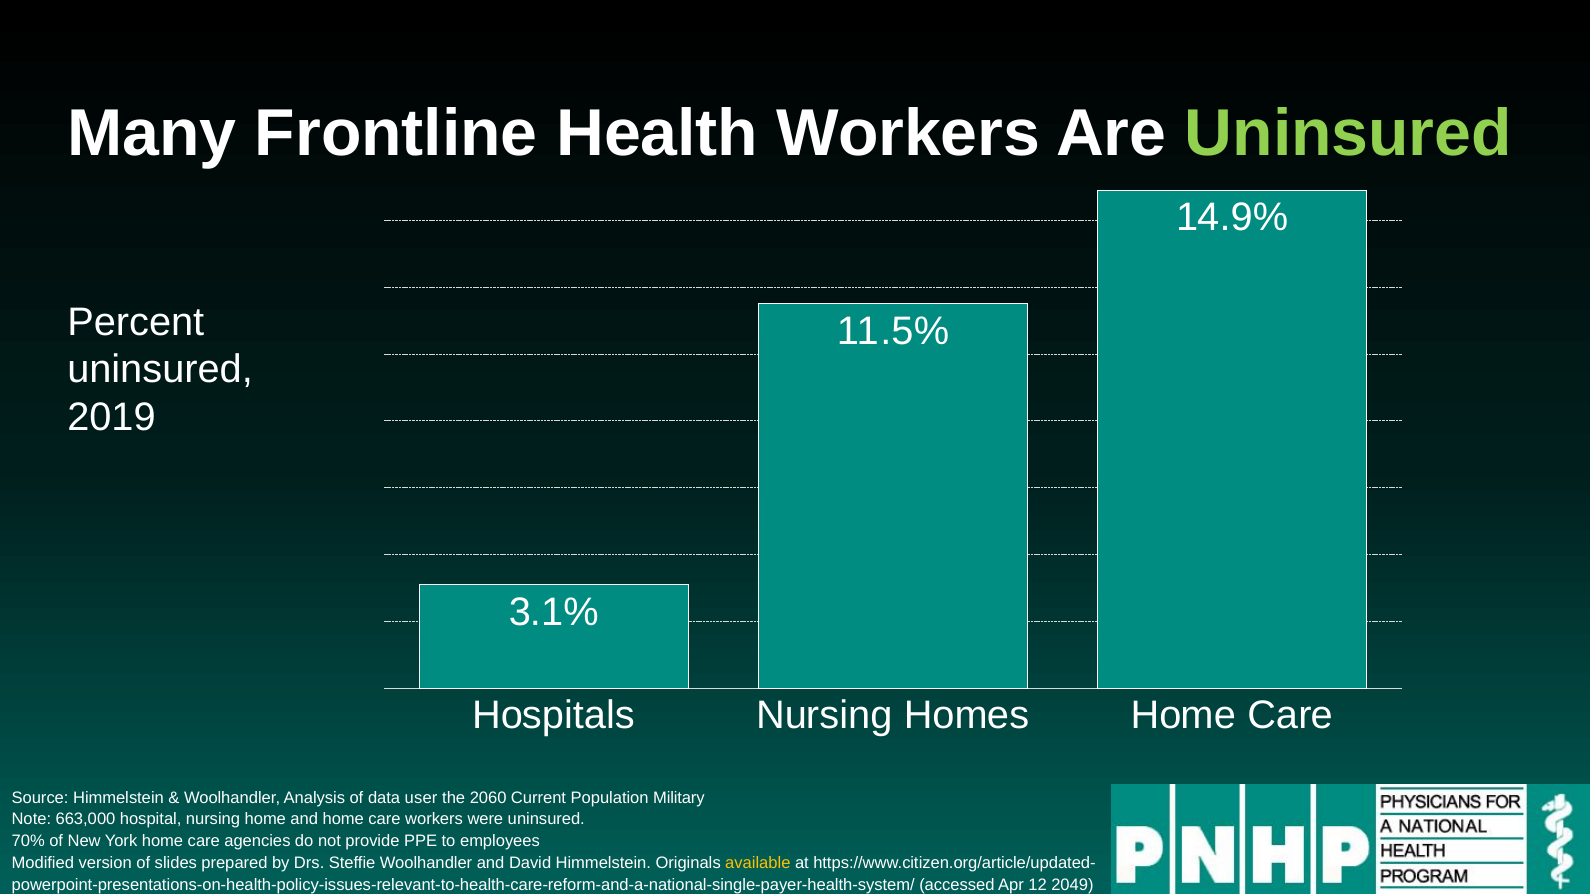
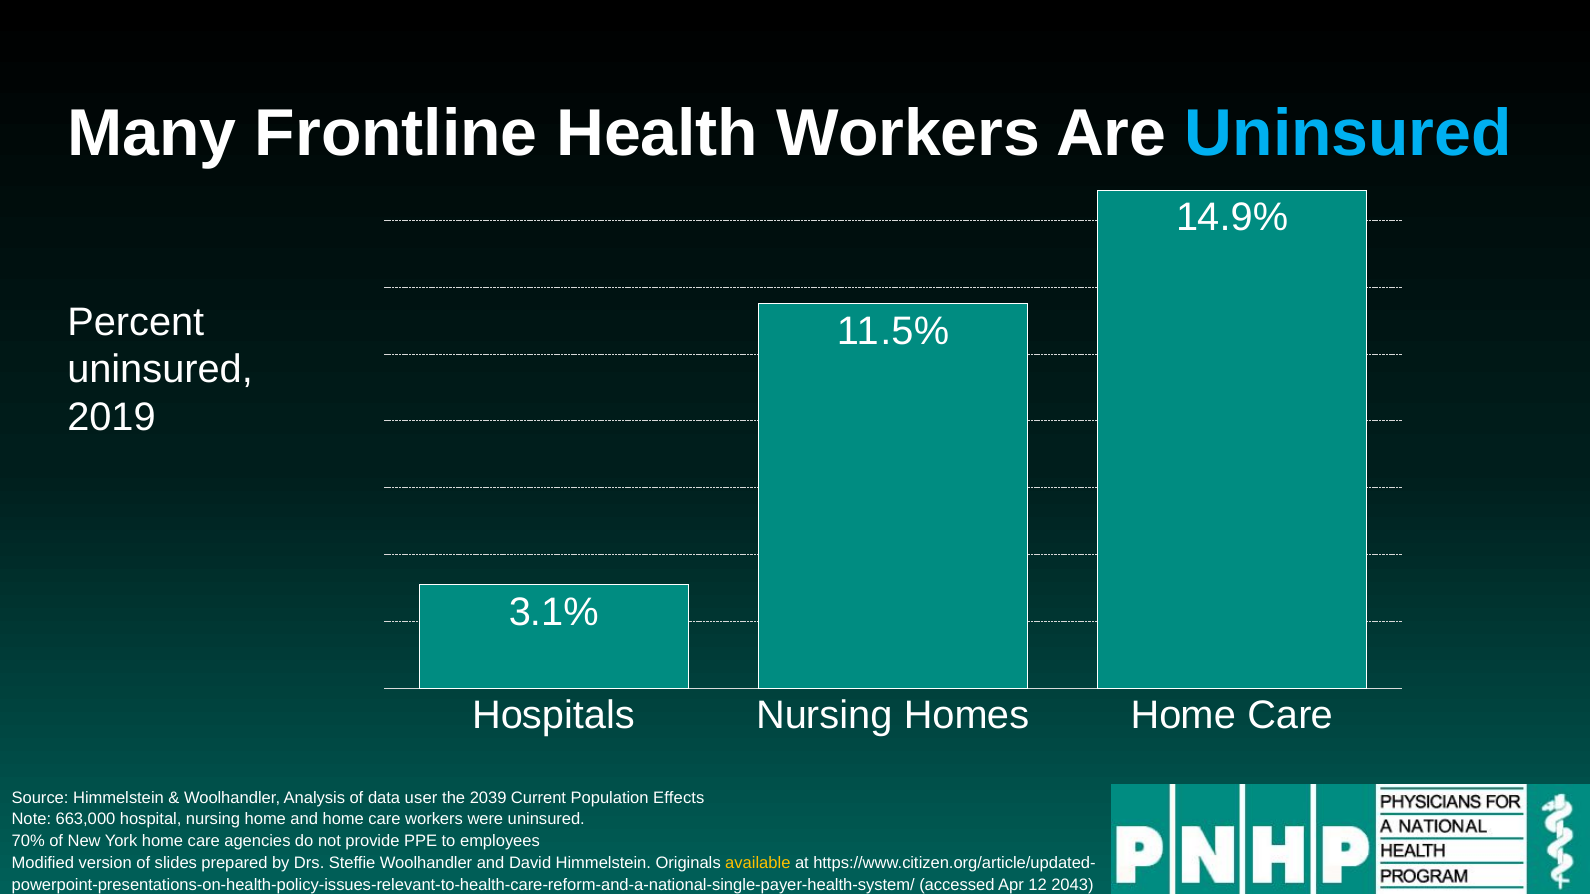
Uninsured colour: light green -> light blue (1348, 134)
2060: 2060 -> 2039 (488, 798)
Military: Military -> Effects (679, 798)
2049: 2049 -> 2043 (1072, 885)
